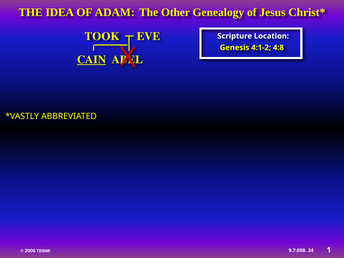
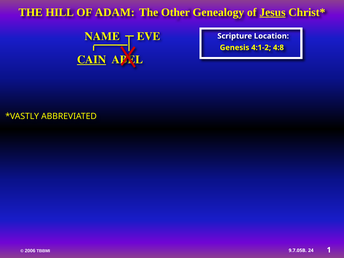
IDEA: IDEA -> HILL (60, 12)
Jesus underline: none -> present (272, 12)
TOOK: TOOK -> NAME (102, 36)
